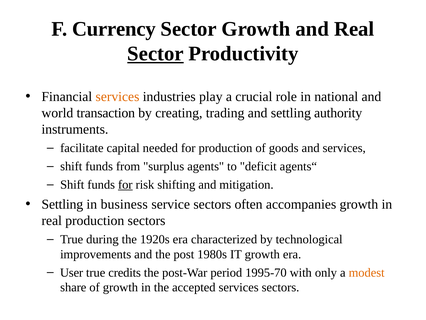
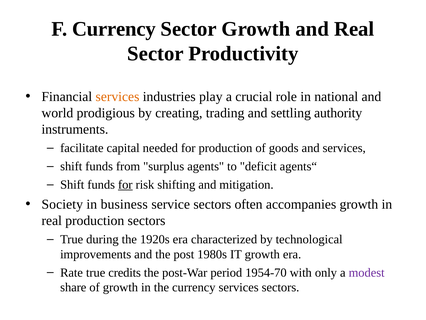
Sector underline: present -> none (155, 54)
transaction: transaction -> prodigious (106, 113)
Settling: Settling -> Society (62, 204)
User: User -> Rate (72, 272)
1995-70: 1995-70 -> 1954-70 (266, 272)
modest colour: orange -> purple (367, 272)
the accepted: accepted -> currency (194, 287)
